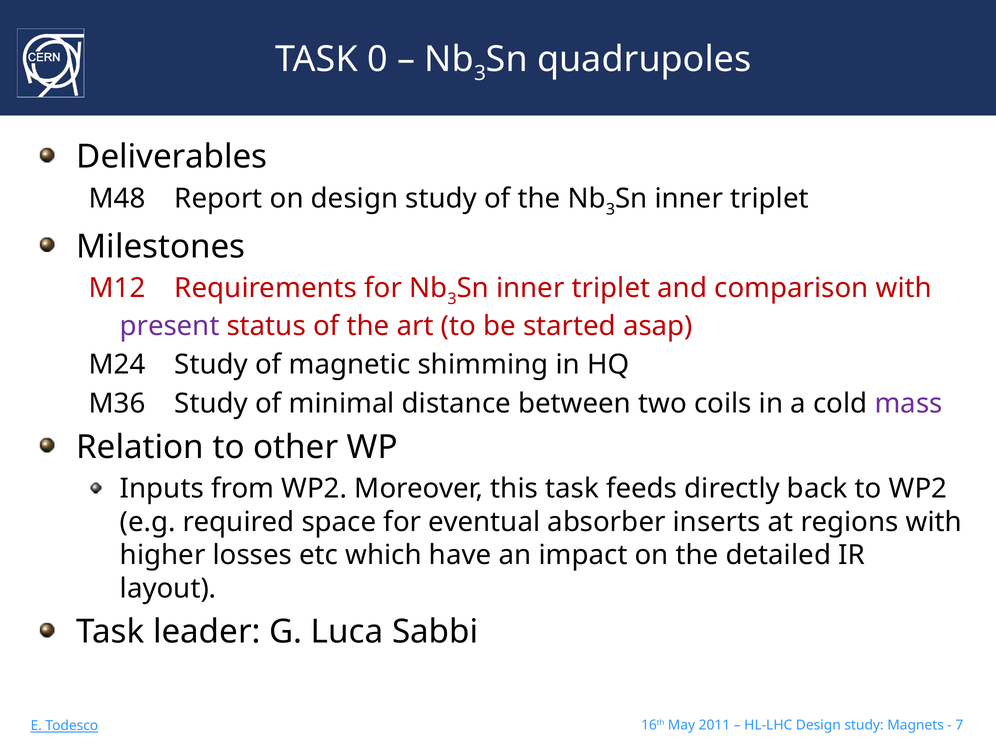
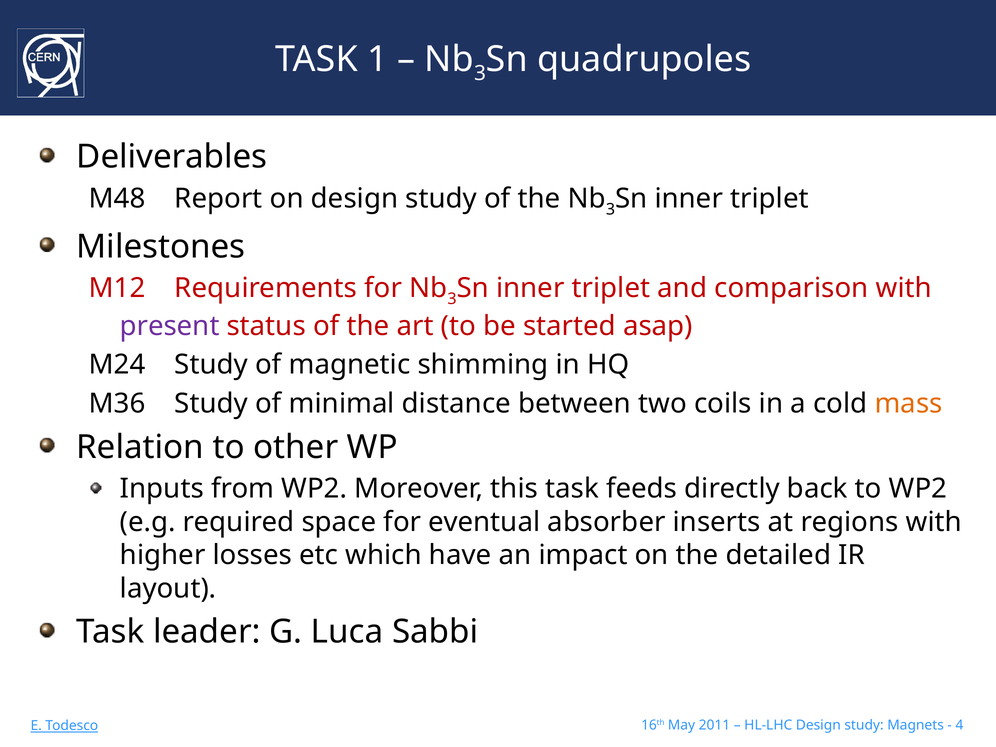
0: 0 -> 1 (377, 59)
mass colour: purple -> orange (909, 404)
7: 7 -> 4 (959, 725)
